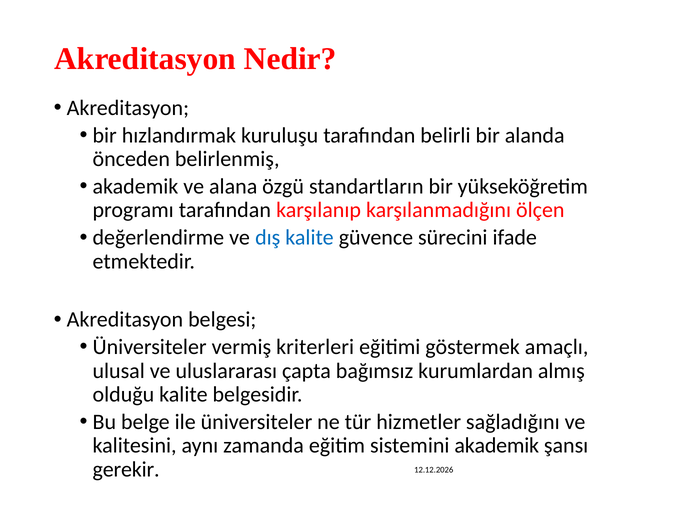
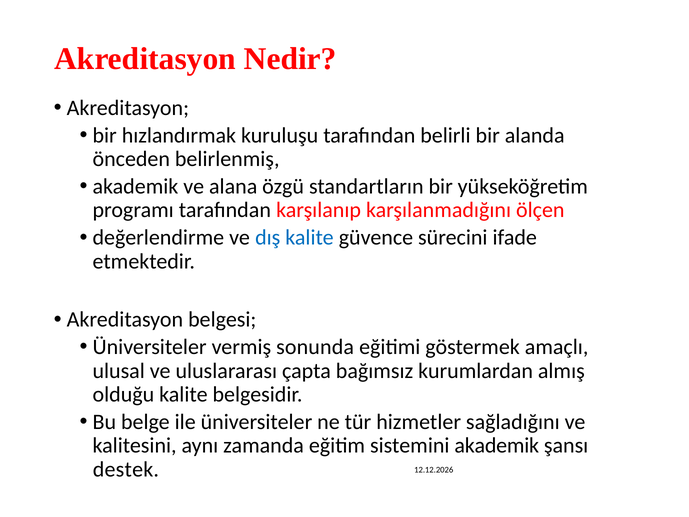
kriterleri: kriterleri -> sonunda (315, 347)
gerekir: gerekir -> destek (126, 469)
